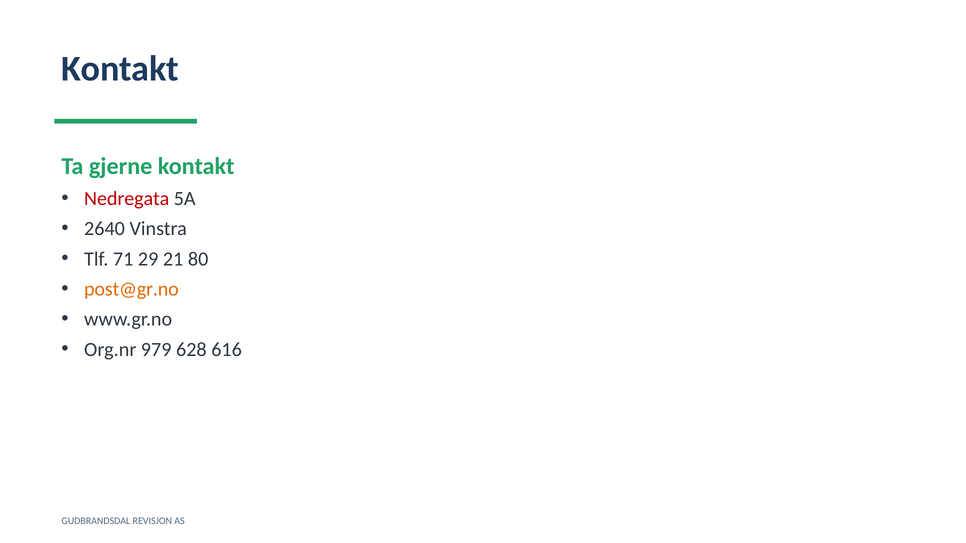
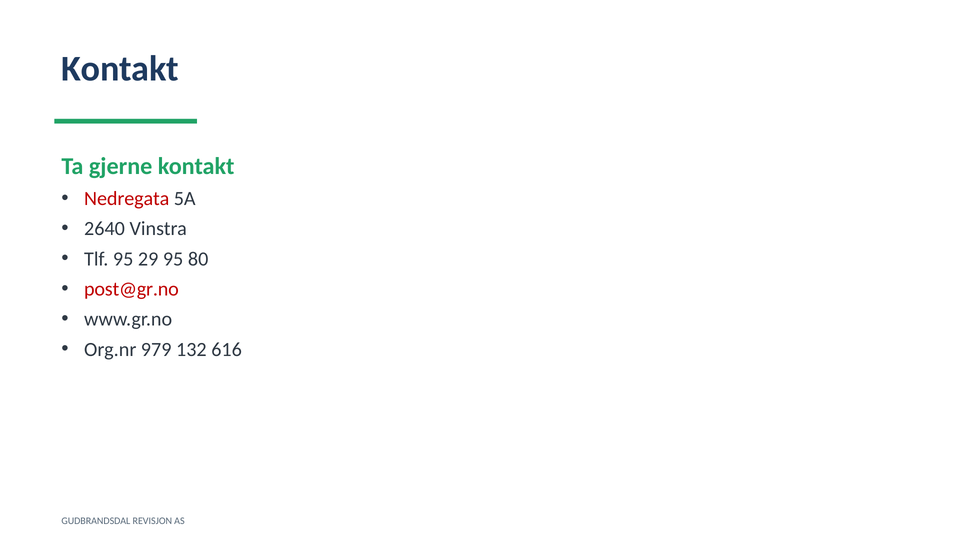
Tlf 71: 71 -> 95 (123, 259)
29 21: 21 -> 95 (173, 259)
post@gr.no colour: orange -> red (131, 289)
628: 628 -> 132 (191, 350)
